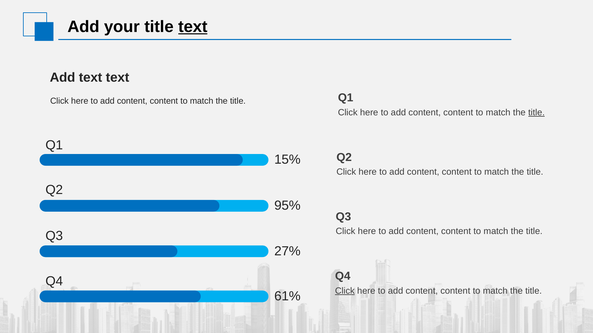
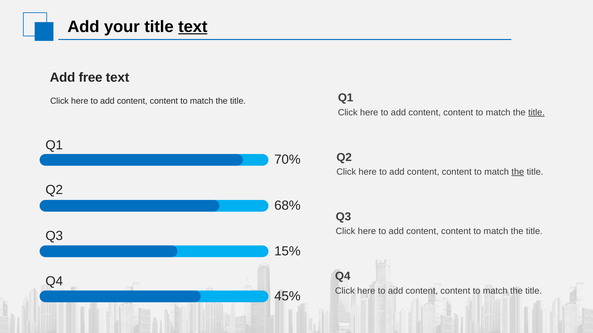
Add text: text -> free (91, 78)
15%: 15% -> 70% (287, 160)
the underline: none -> present (518, 172)
95%: 95% -> 68% (287, 206)
27%: 27% -> 15% (287, 251)
Click underline: present -> none (345, 291)
61%: 61% -> 45% (287, 297)
